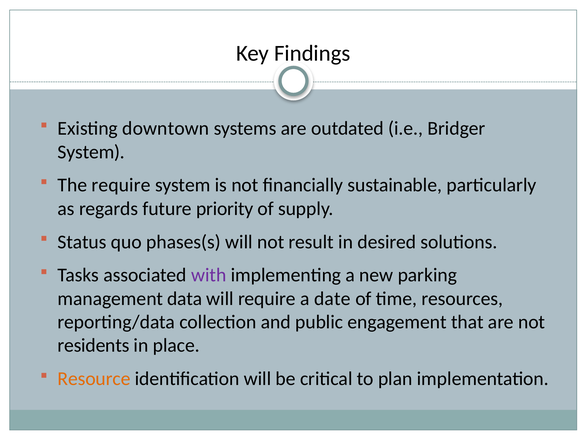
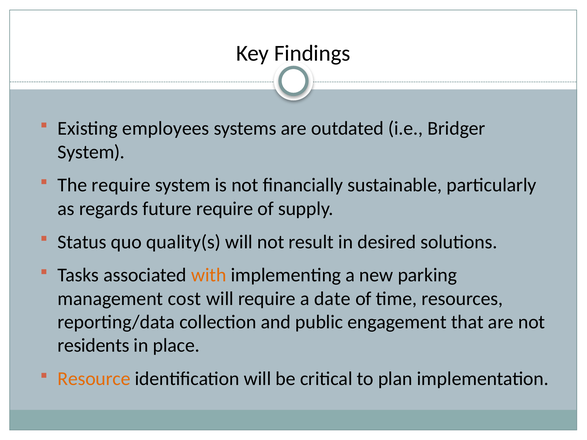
downtown: downtown -> employees (166, 129)
future priority: priority -> require (225, 209)
phases(s: phases(s -> quality(s (183, 242)
with colour: purple -> orange (209, 275)
data: data -> cost (185, 299)
